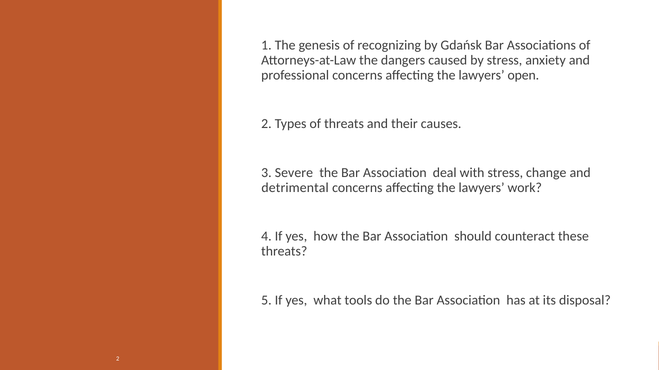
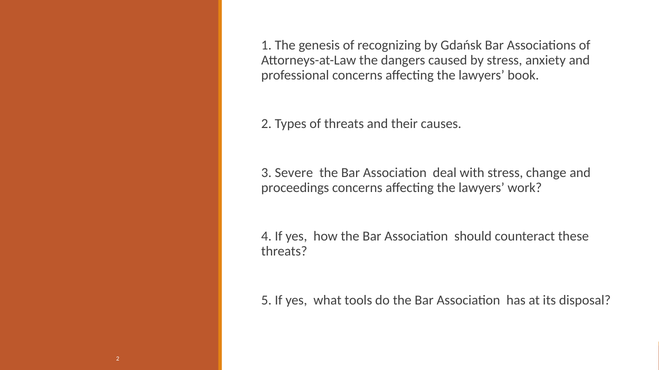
open: open -> book (523, 75)
detrimental: detrimental -> proceedings (295, 188)
